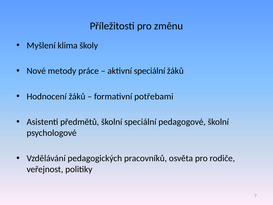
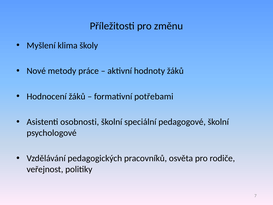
aktivní speciální: speciální -> hodnoty (149, 71)
předmětů: předmětů -> osobnosti (80, 122)
